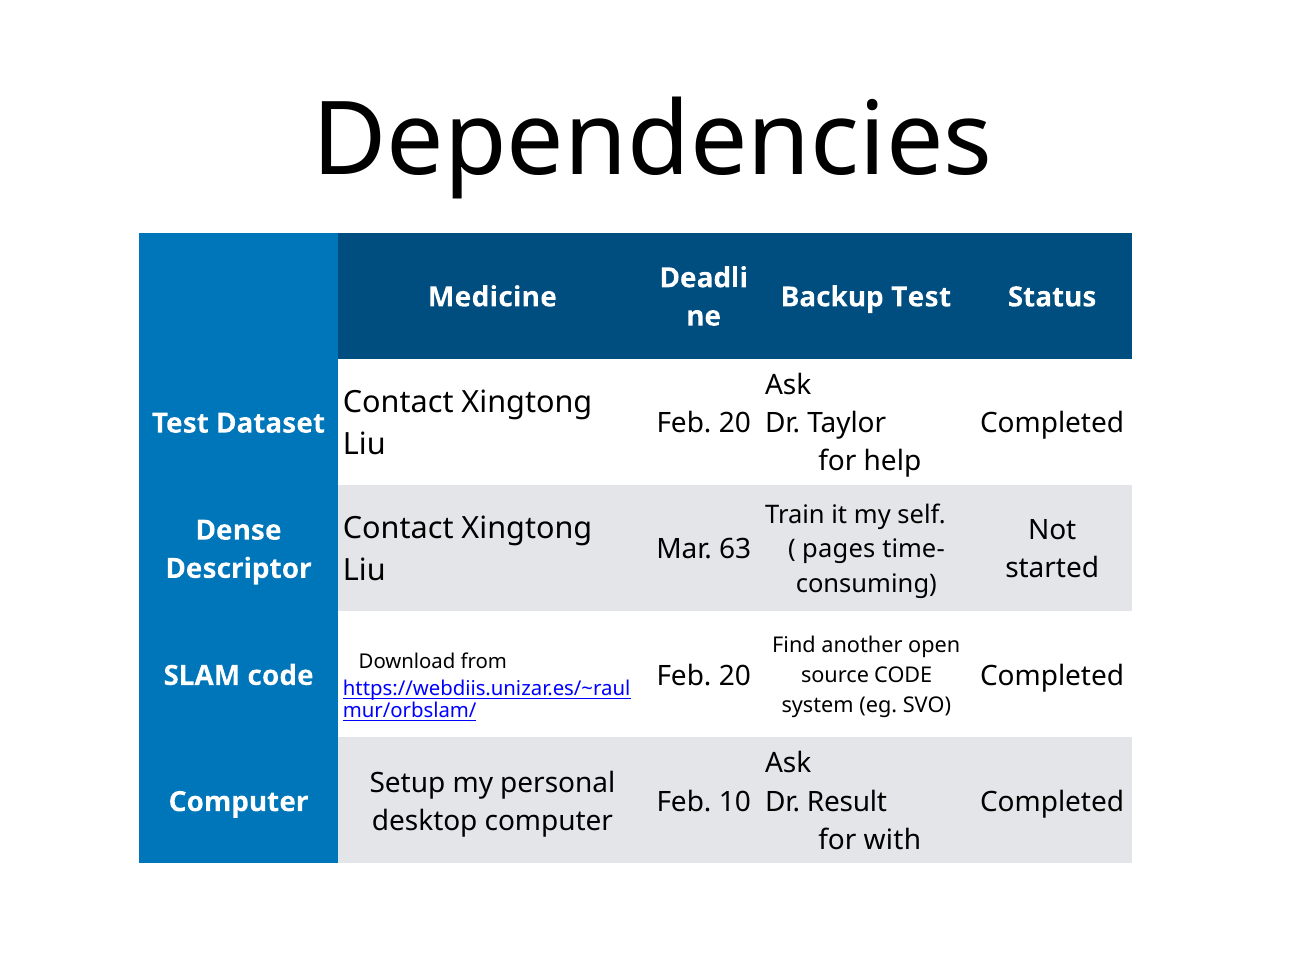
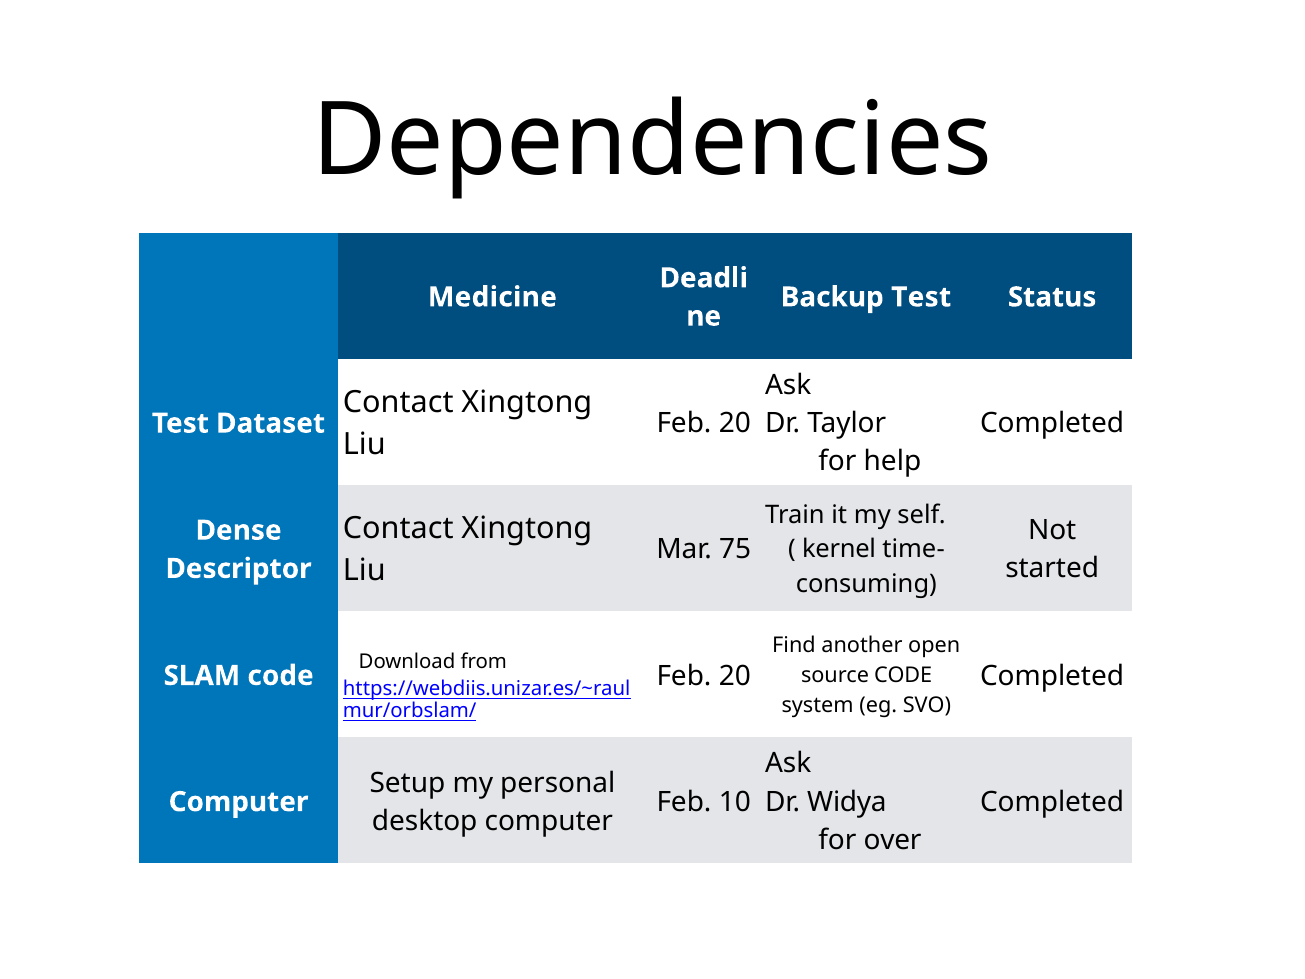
63: 63 -> 75 (735, 549)
pages: pages -> kernel (839, 549)
Result: Result -> Widya (847, 802)
with: with -> over (893, 840)
